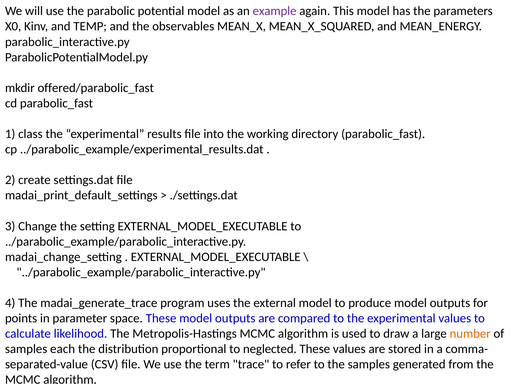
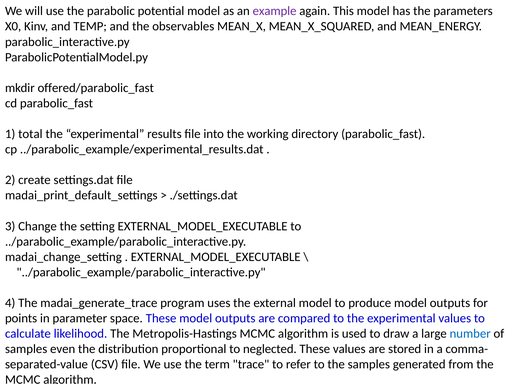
class: class -> total (30, 134)
number colour: orange -> blue (470, 333)
each: each -> even (63, 348)
